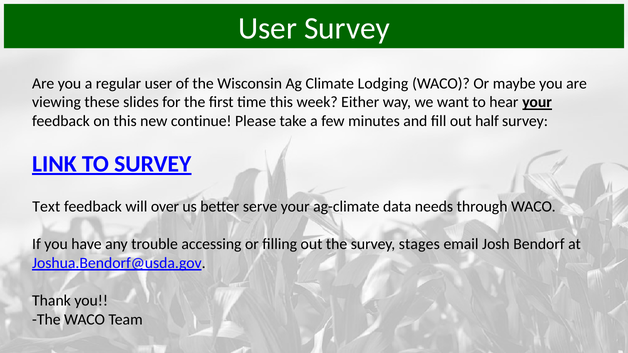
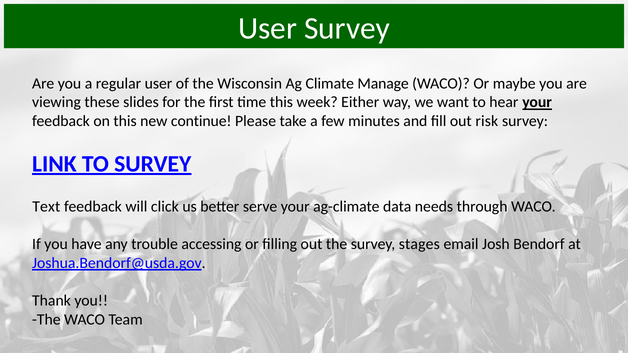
Lodging: Lodging -> Manage (383, 83)
half: half -> risk (487, 121)
over: over -> click (165, 207)
